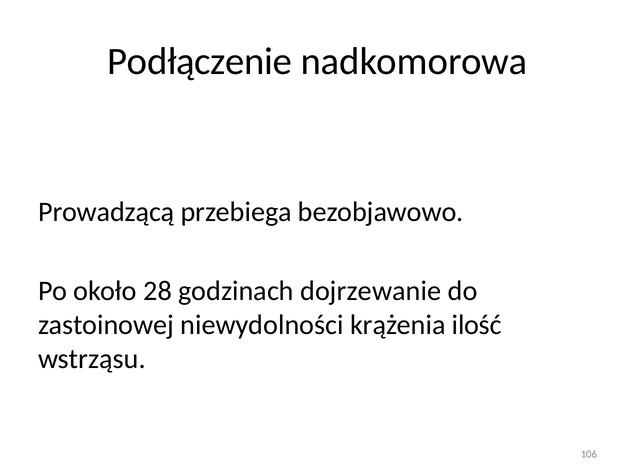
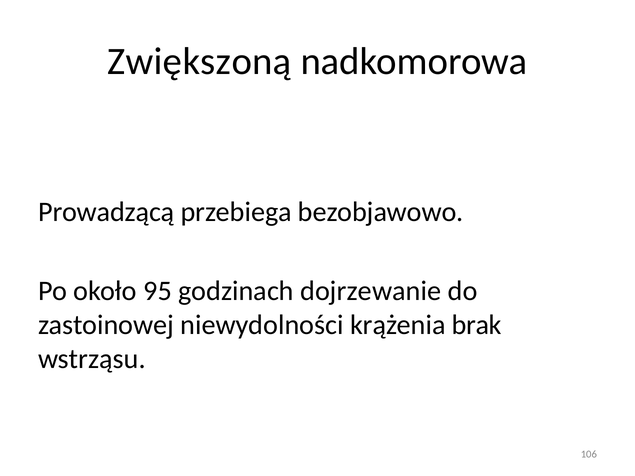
Podłączenie: Podłączenie -> Zwiększoną (199, 61)
28: 28 -> 95 (158, 291)
ilość: ilość -> brak (477, 325)
